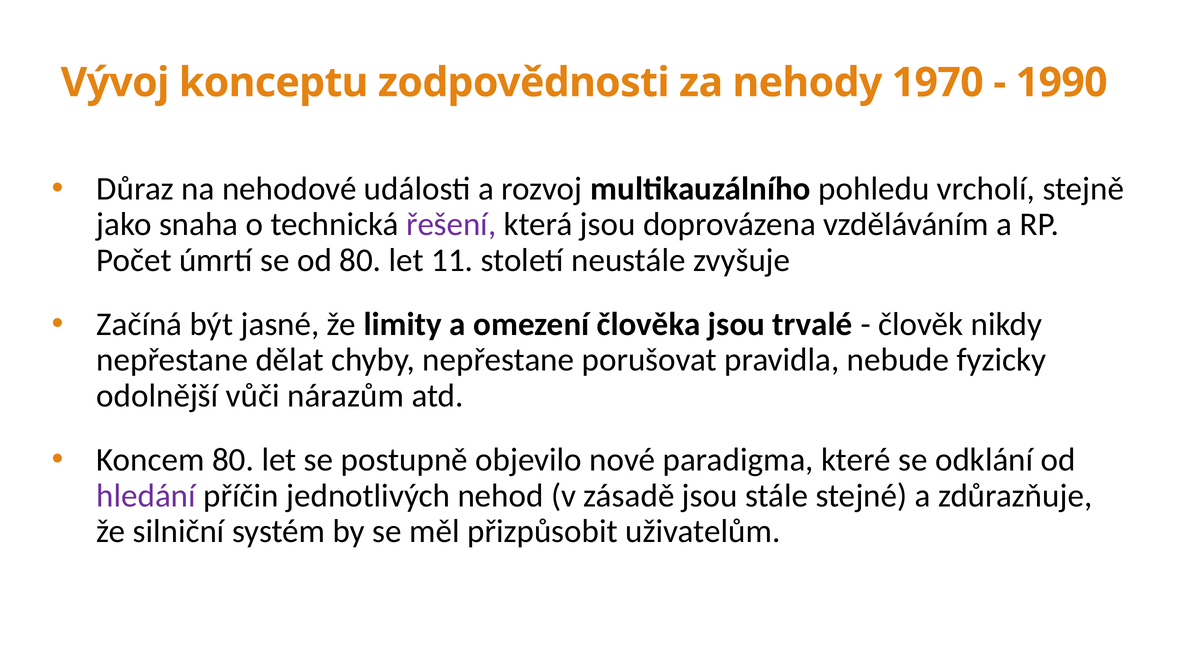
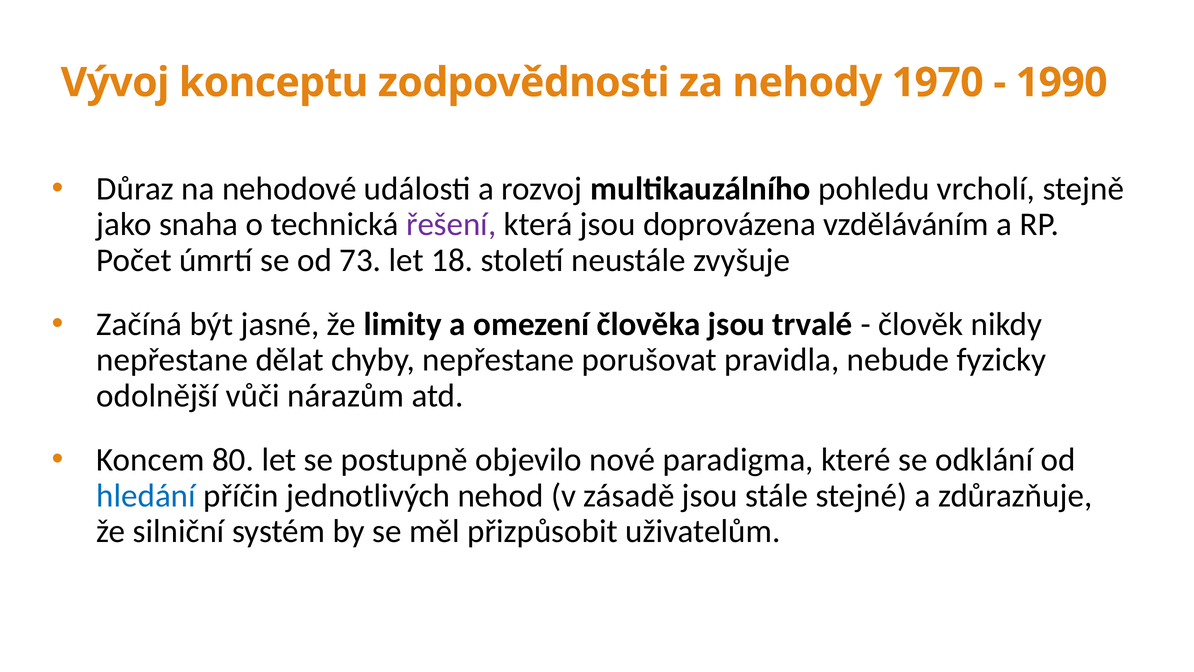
od 80: 80 -> 73 (360, 260)
11: 11 -> 18 (452, 260)
hledání colour: purple -> blue (146, 495)
